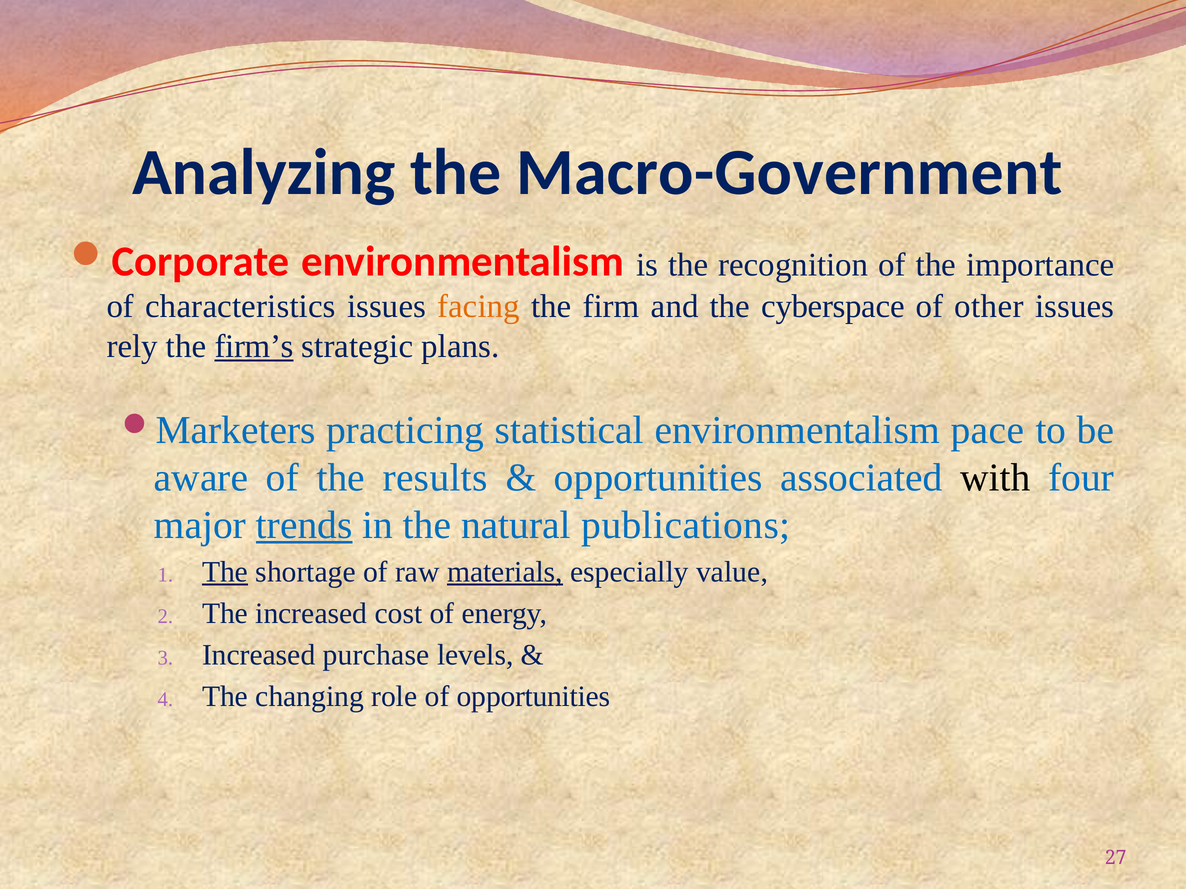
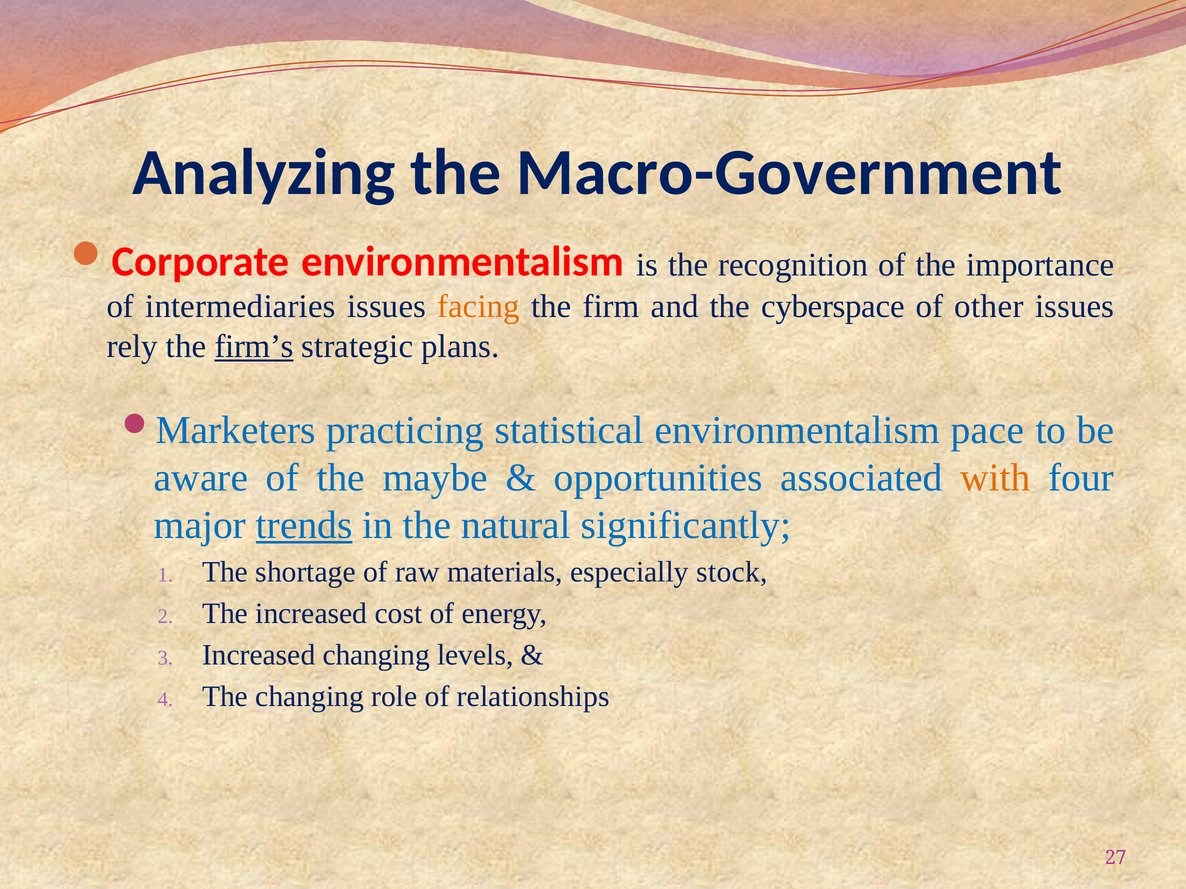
characteristics: characteristics -> intermediaries (240, 307)
results: results -> maybe (435, 478)
with colour: black -> orange (995, 478)
publications: publications -> significantly (686, 525)
The underline: present -> none (225, 572)
materials underline: present -> none (505, 572)
value: value -> stock (732, 572)
Increased purchase: purchase -> changing (376, 655)
of opportunities: opportunities -> relationships (533, 697)
